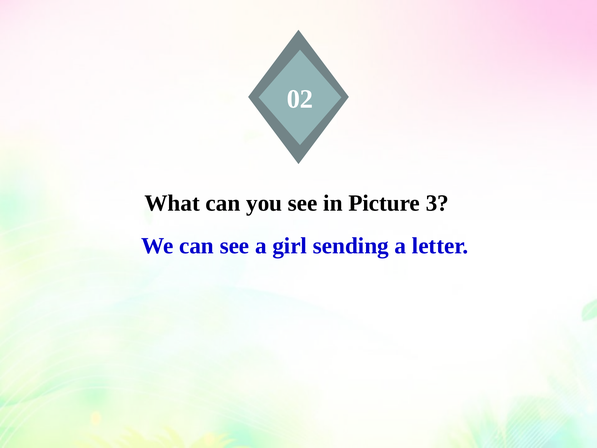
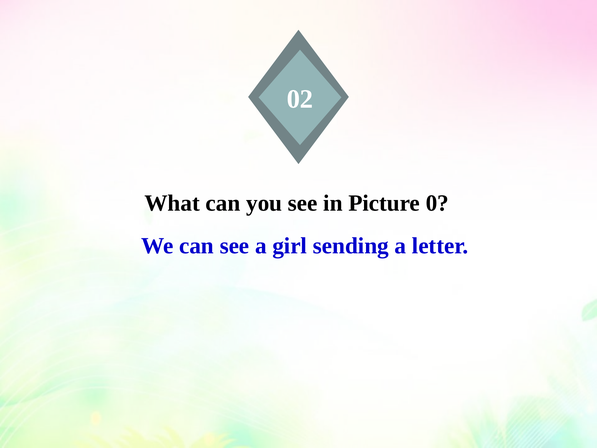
3: 3 -> 0 (437, 203)
